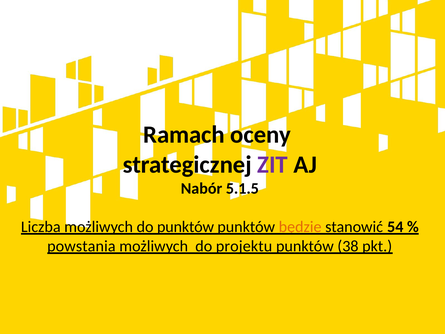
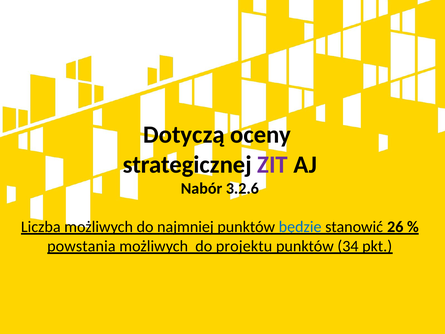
Ramach: Ramach -> Dotyczą (184, 135)
5.1.5: 5.1.5 -> 3.2.6 (242, 188)
do punktów: punktów -> najmniej (185, 227)
będzie colour: orange -> blue (300, 227)
54: 54 -> 26 (395, 227)
38: 38 -> 34 (348, 246)
